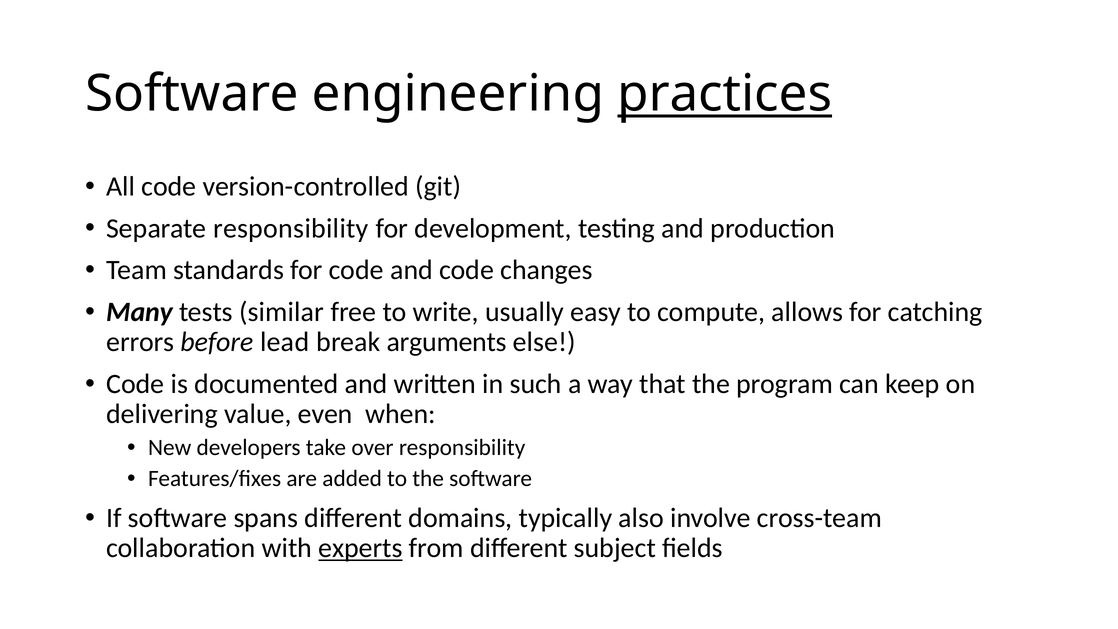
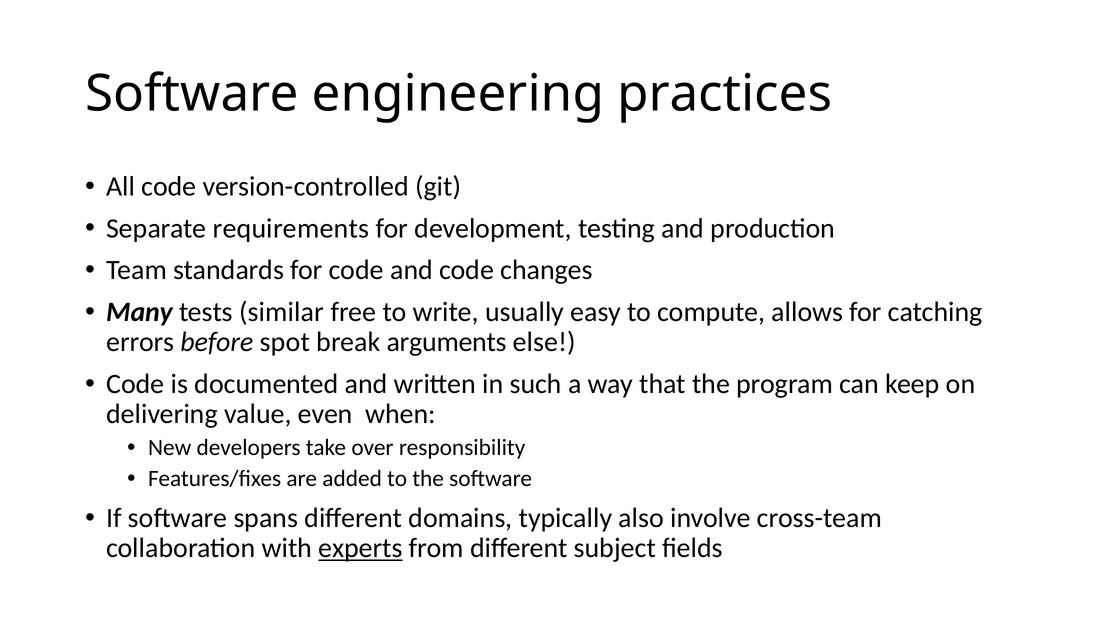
practices underline: present -> none (725, 94)
Separate responsibility: responsibility -> requirements (291, 228)
lead: lead -> spot (285, 342)
